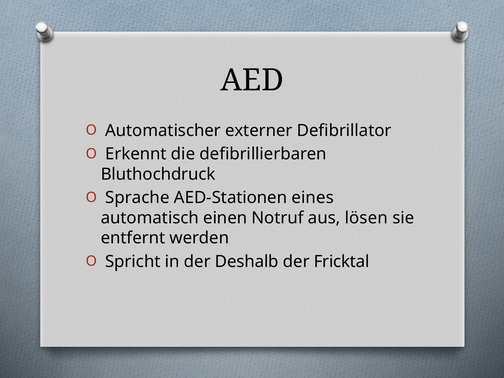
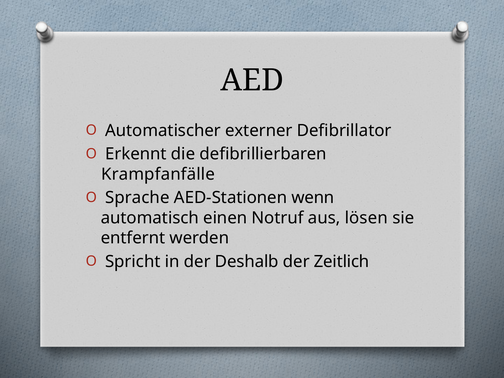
Bluthochdruck: Bluthochdruck -> Krampfanfälle (158, 174)
eines: eines -> wenn (313, 198)
Fricktal: Fricktal -> Zeitlich (342, 262)
